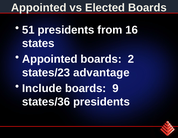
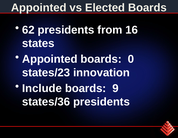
51: 51 -> 62 (28, 30)
2: 2 -> 0 (131, 59)
advantage: advantage -> innovation (101, 72)
